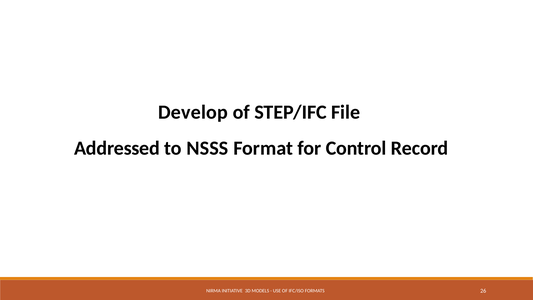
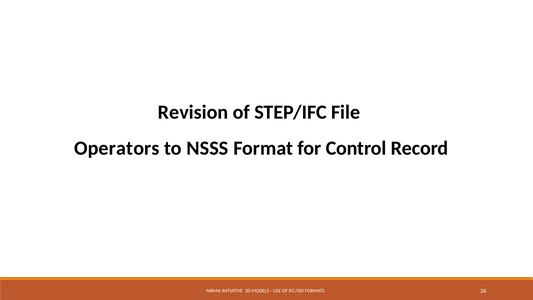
Develop: Develop -> Revision (193, 112)
Addressed: Addressed -> Operators (117, 148)
